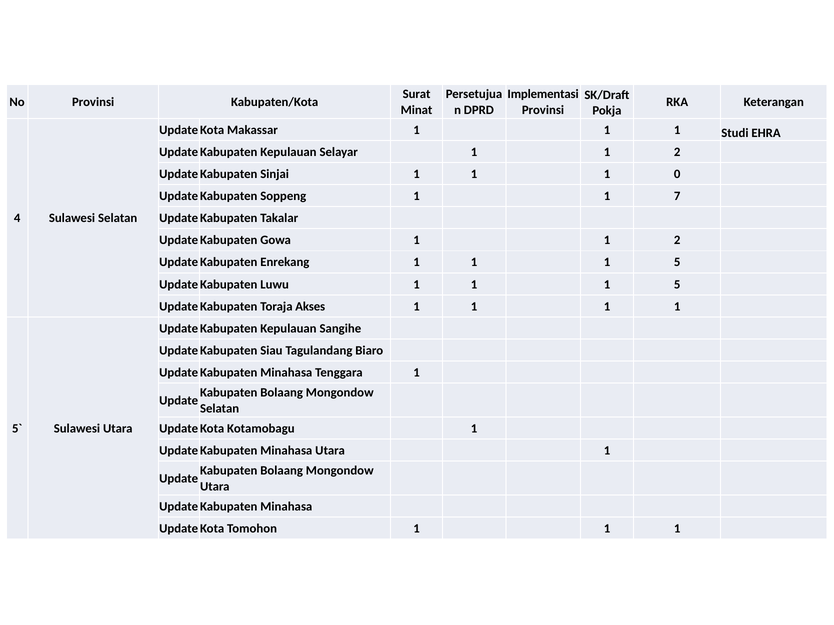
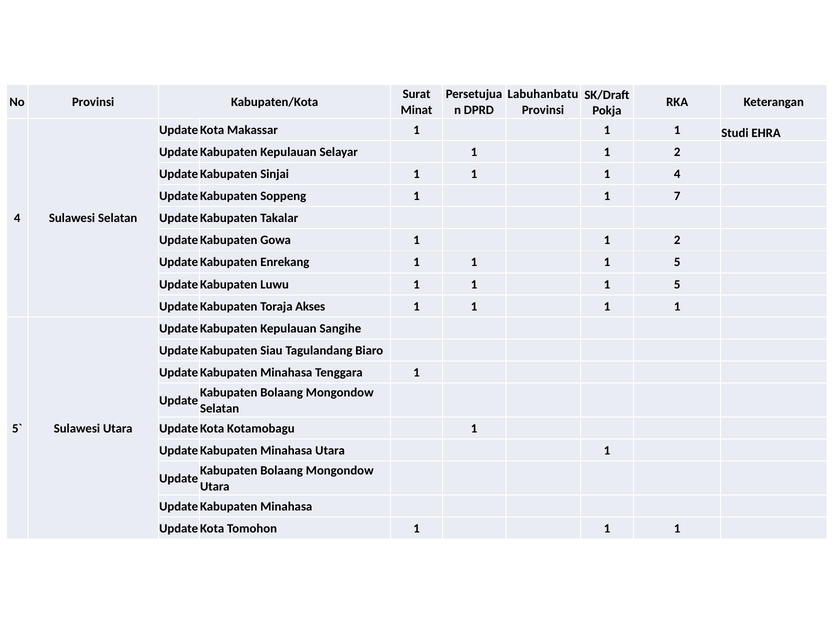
Implementasi: Implementasi -> Labuhanbatu (543, 94)
1 0: 0 -> 4 (677, 174)
